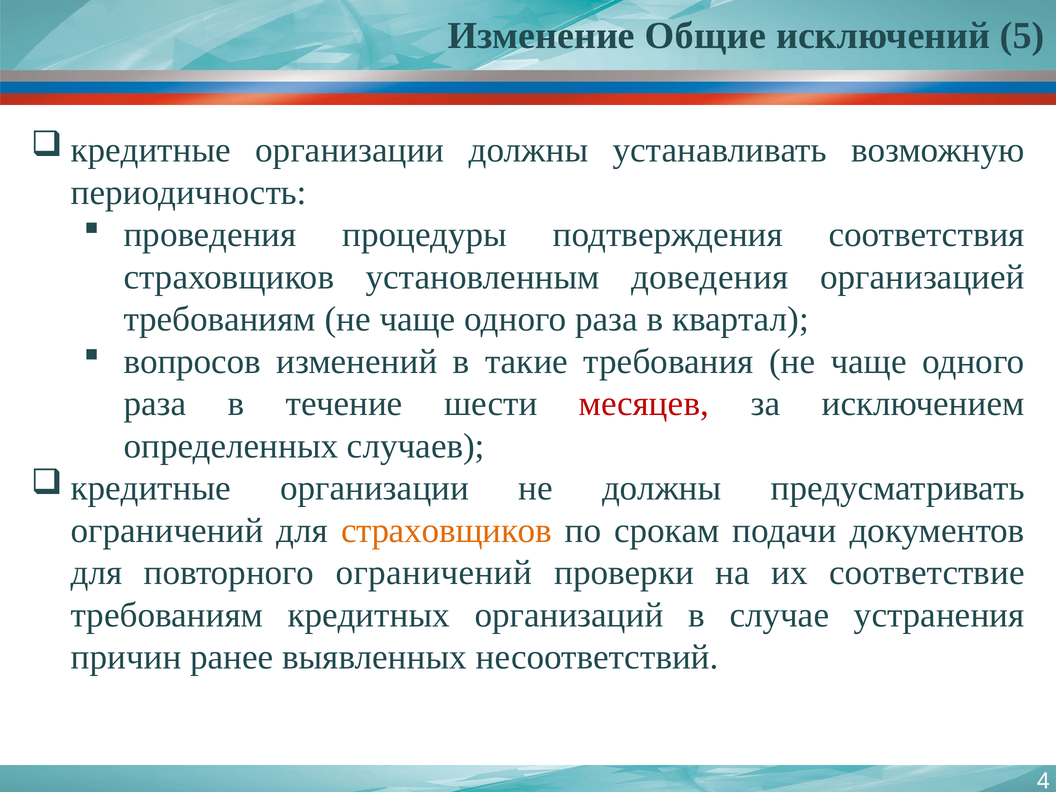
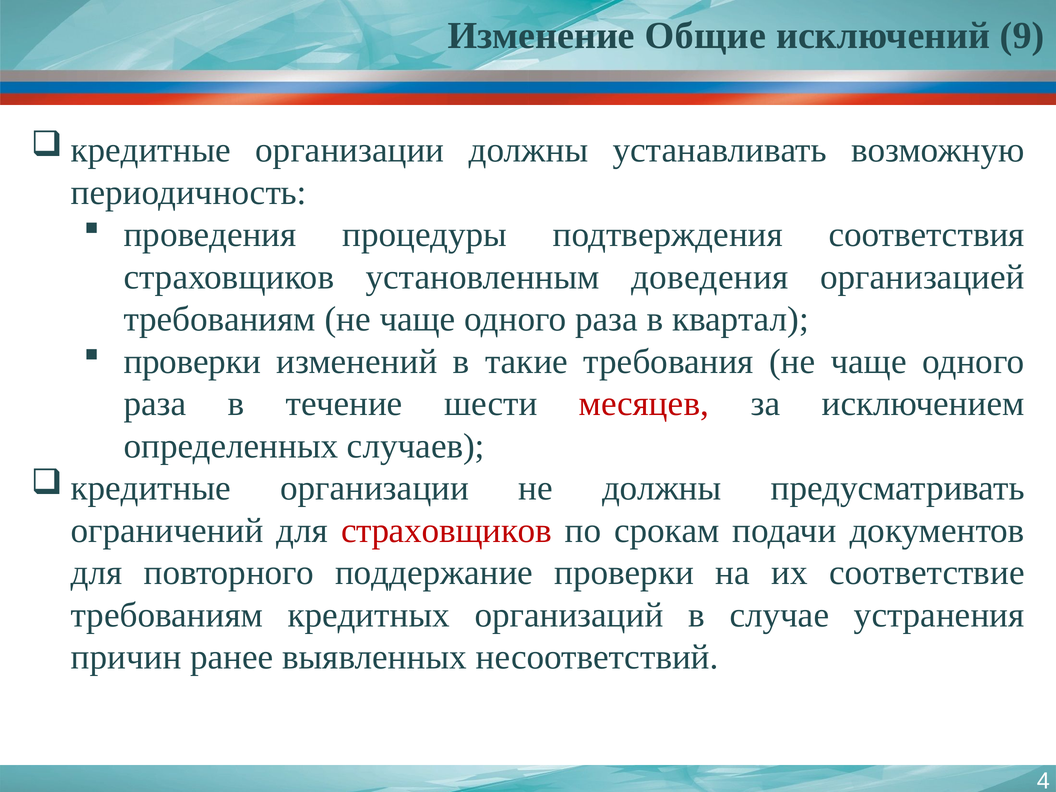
5: 5 -> 9 (1022, 36)
вопросов: вопросов -> проверки (192, 362)
страховщиков colour: orange -> red (446, 530)
повторного ограничений: ограничений -> поддержание (434, 573)
